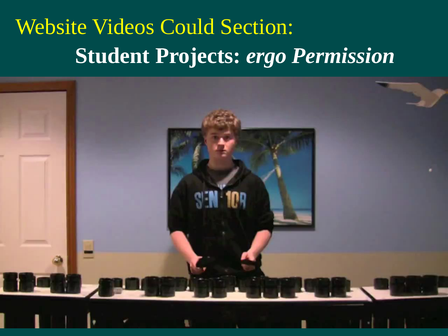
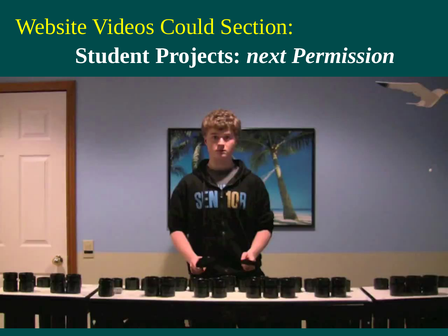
ergo: ergo -> next (266, 56)
